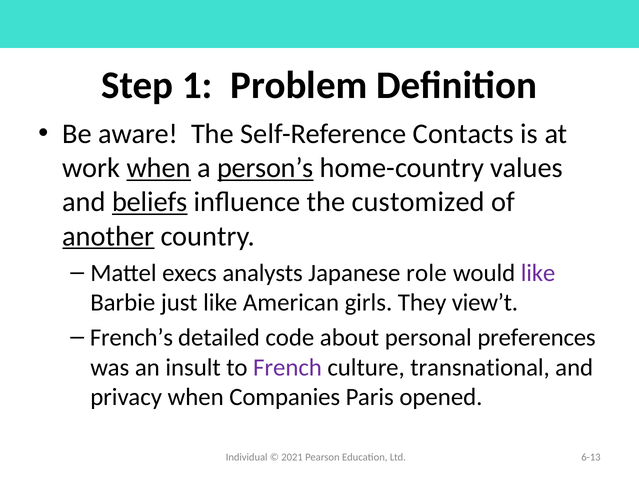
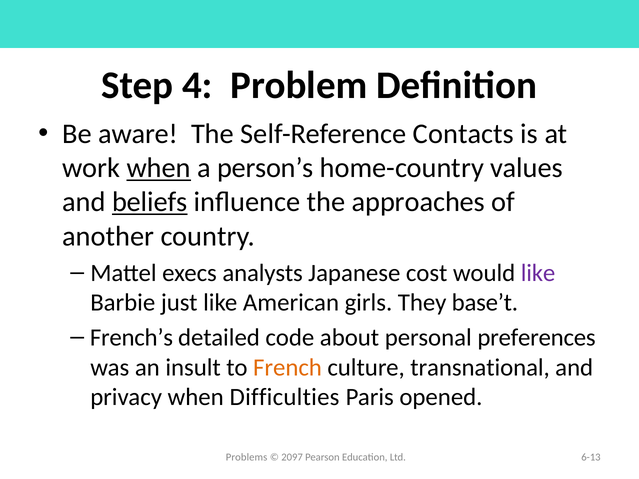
1: 1 -> 4 (197, 85)
person’s underline: present -> none (265, 168)
customized: customized -> approaches (418, 202)
another underline: present -> none (108, 236)
role: role -> cost (427, 273)
view’t: view’t -> base’t (485, 303)
French colour: purple -> orange (287, 367)
Companies: Companies -> Difficulties (285, 397)
Individual: Individual -> Problems (247, 458)
2021: 2021 -> 2097 (292, 458)
